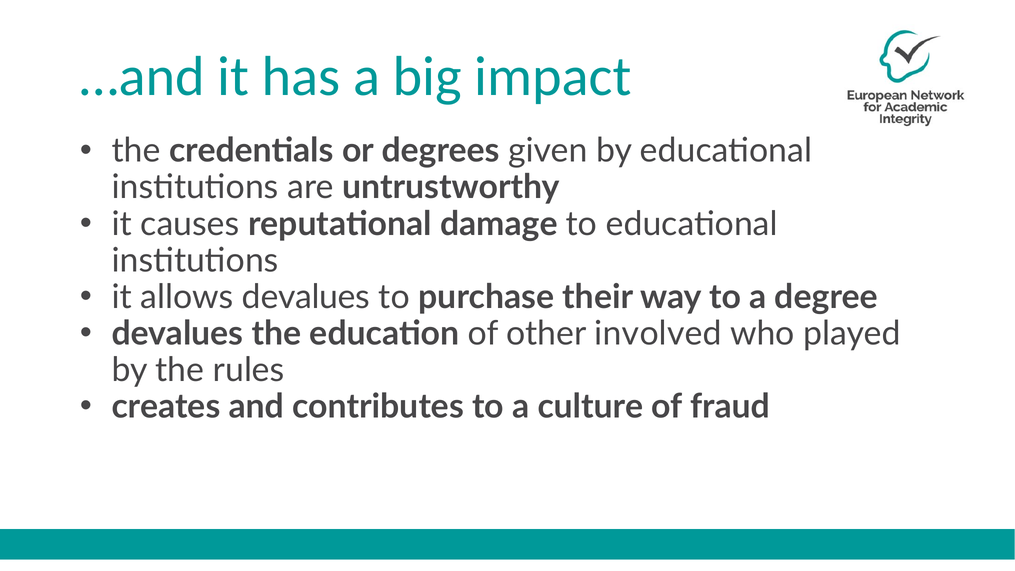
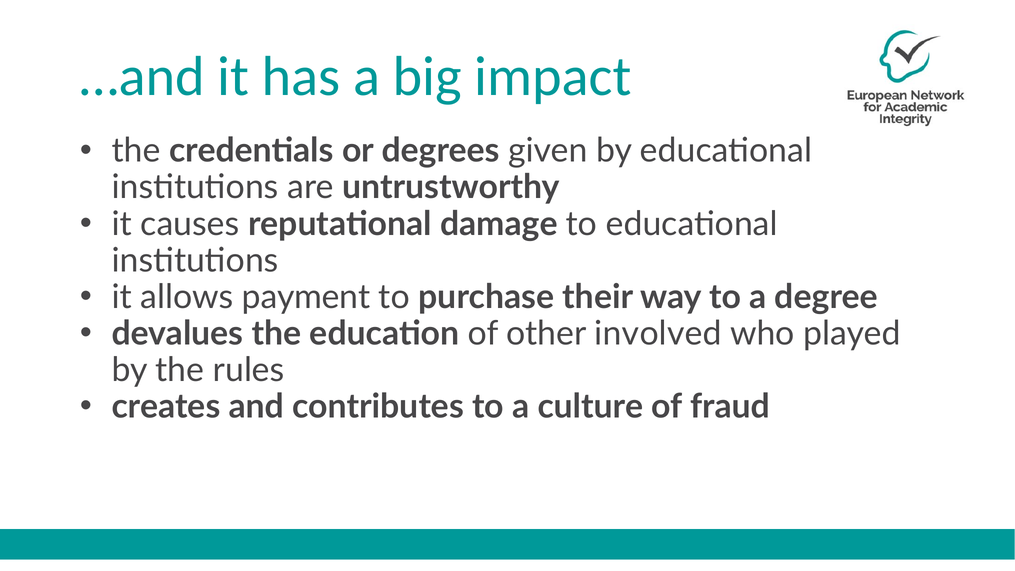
allows devalues: devalues -> payment (306, 297)
